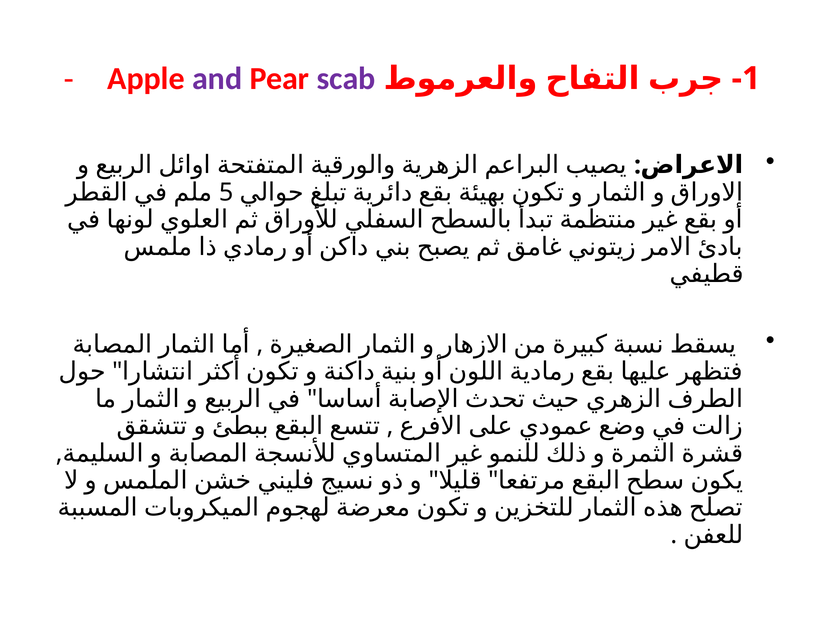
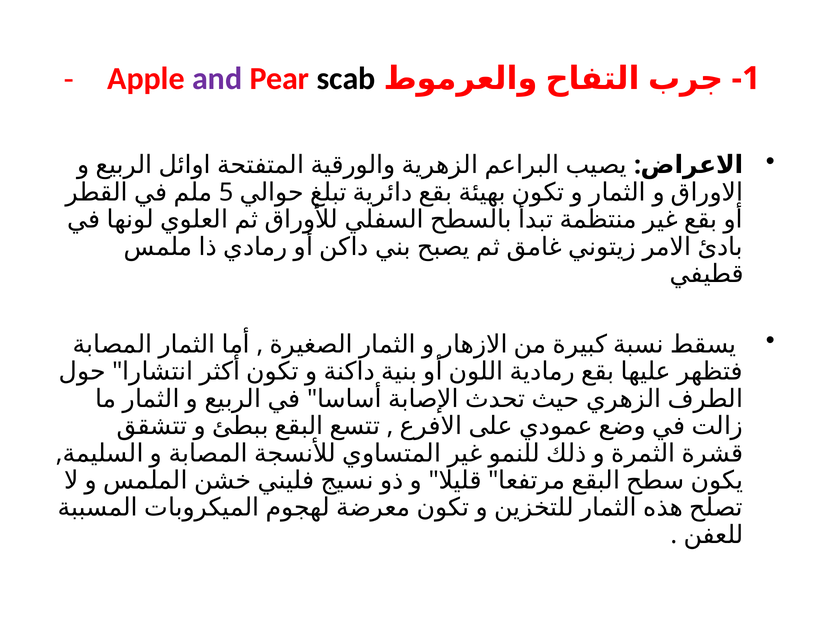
scab colour: purple -> black (346, 78)
